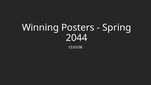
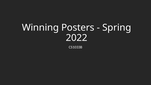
2044: 2044 -> 2022 (77, 38)
